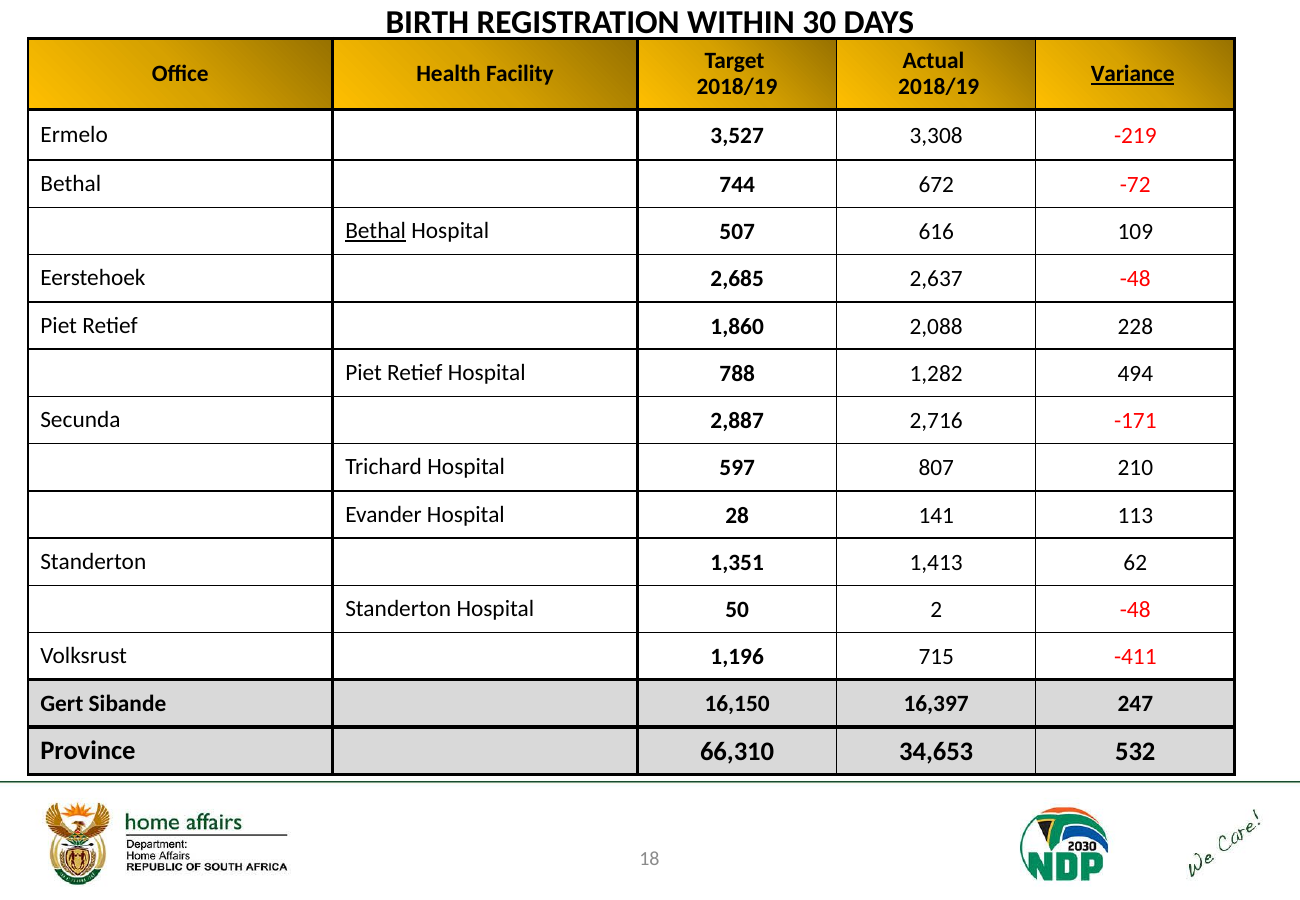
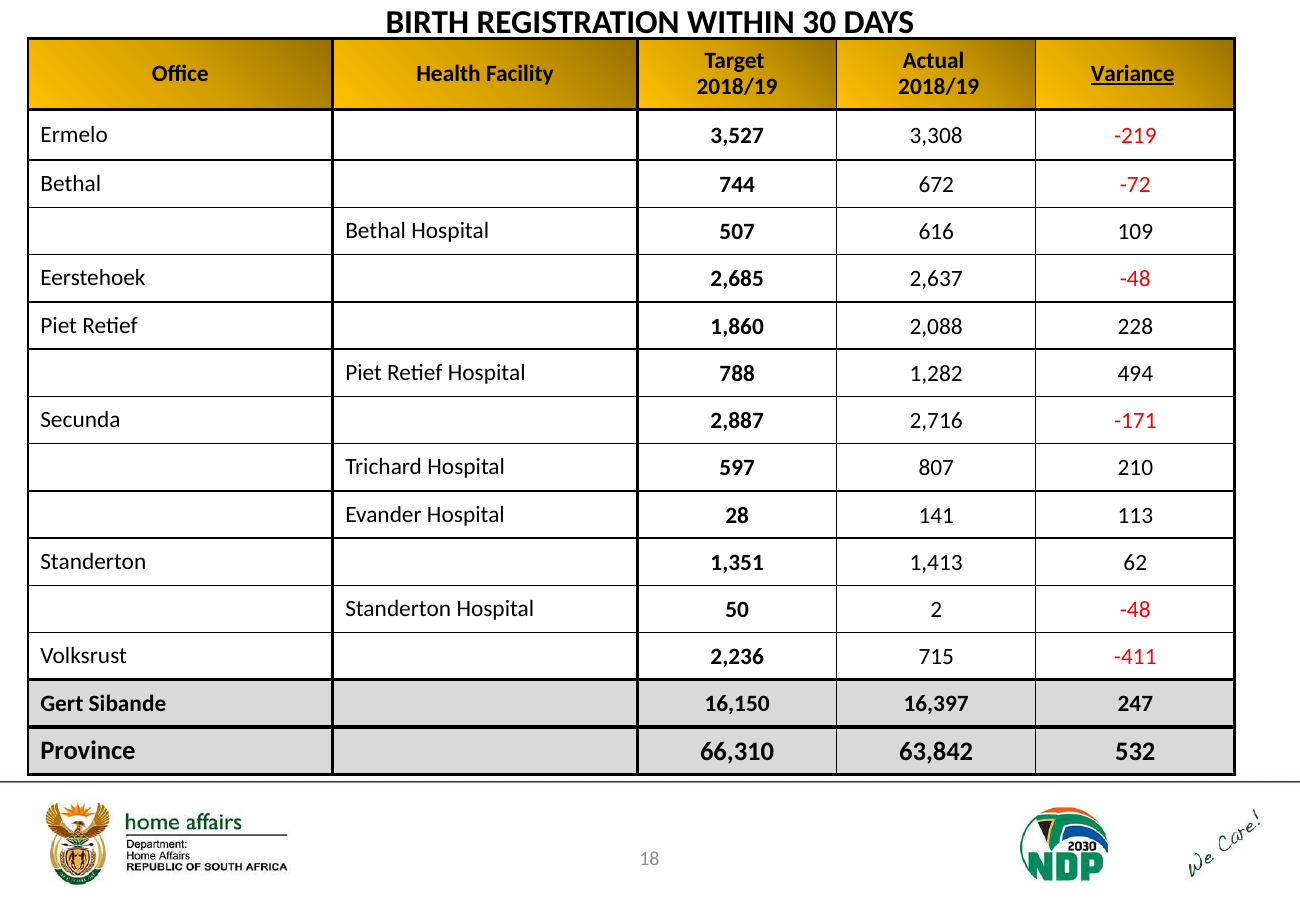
Bethal underline: present -> none (376, 231)
1,196: 1,196 -> 2,236 (737, 657)
34,653: 34,653 -> 63,842 (936, 751)
